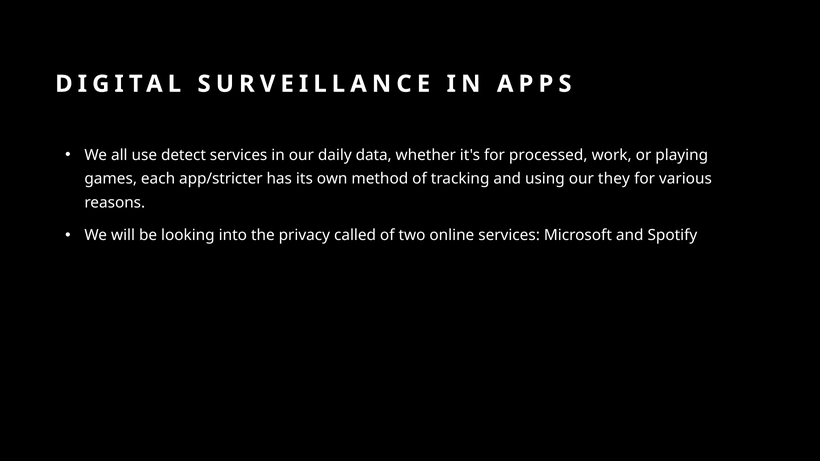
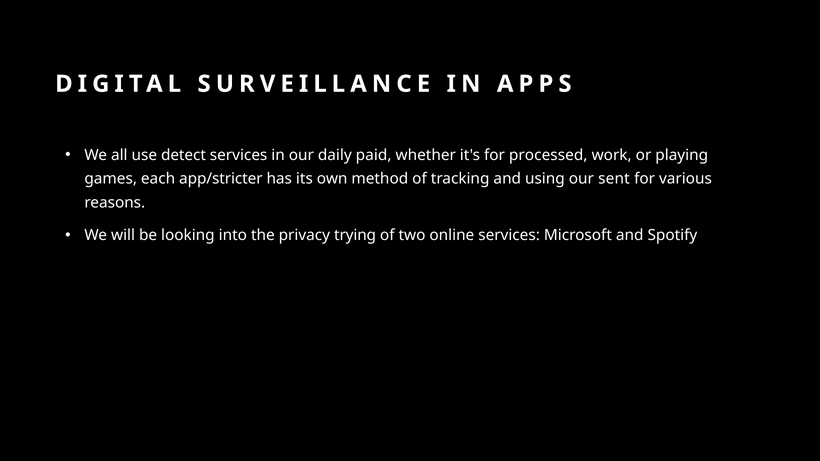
data: data -> paid (374, 155)
they: they -> sent (614, 179)
called: called -> trying (355, 235)
